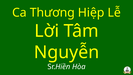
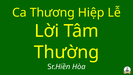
Nguyễn: Nguyễn -> Thường (67, 52)
